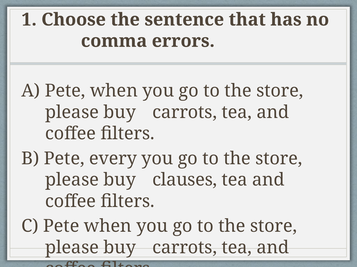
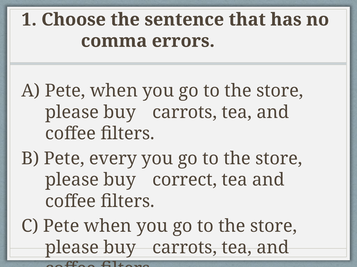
clauses: clauses -> correct (185, 180)
